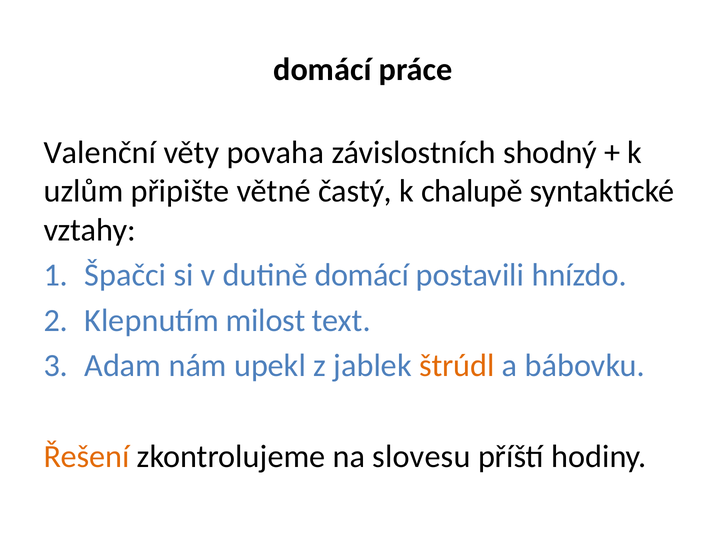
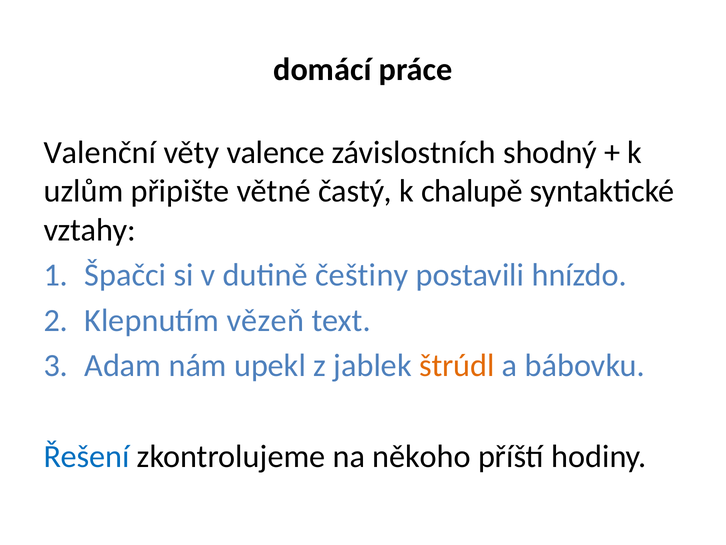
povaha: povaha -> valence (276, 152)
dutině domácí: domácí -> češtiny (362, 275)
milost: milost -> vězeň (265, 320)
Řešení colour: orange -> blue (87, 456)
slovesu: slovesu -> někoho (422, 456)
